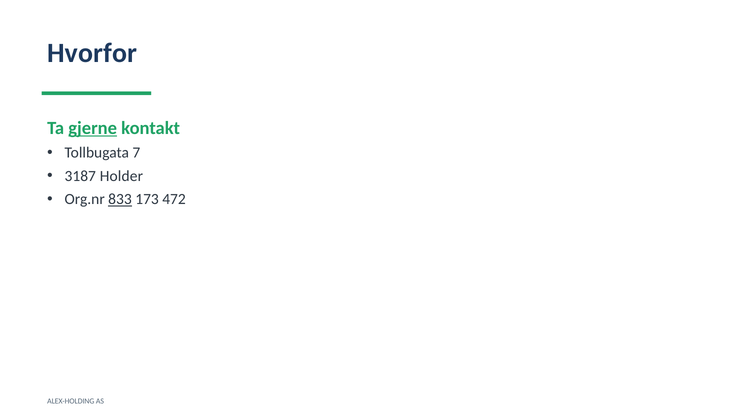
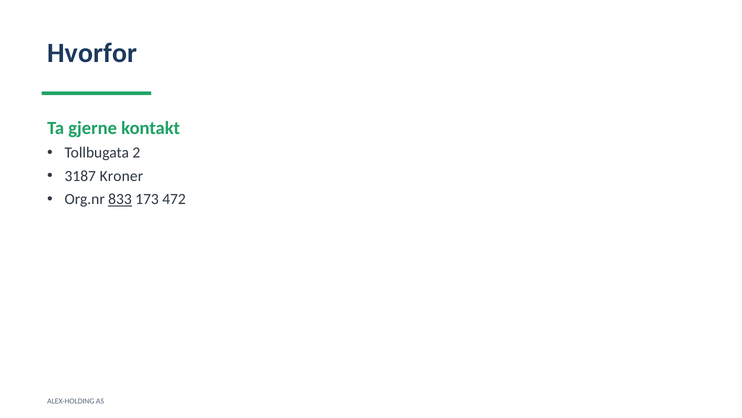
gjerne underline: present -> none (93, 128)
7: 7 -> 2 (136, 153)
Holder: Holder -> Kroner (121, 176)
